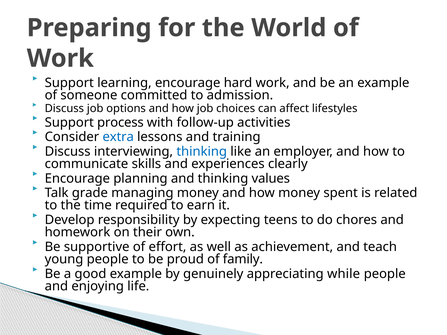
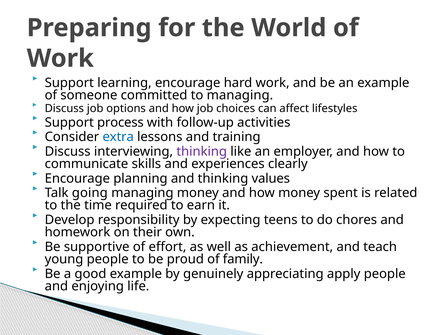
to admission: admission -> managing (240, 95)
thinking colour: blue -> purple (202, 152)
grade: grade -> going (90, 193)
while: while -> apply (344, 274)
